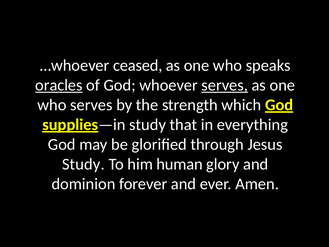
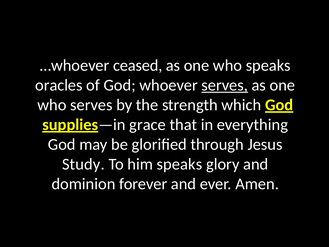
oracles underline: present -> none (59, 85)
supplies—in study: study -> grace (148, 125)
him human: human -> speaks (179, 164)
